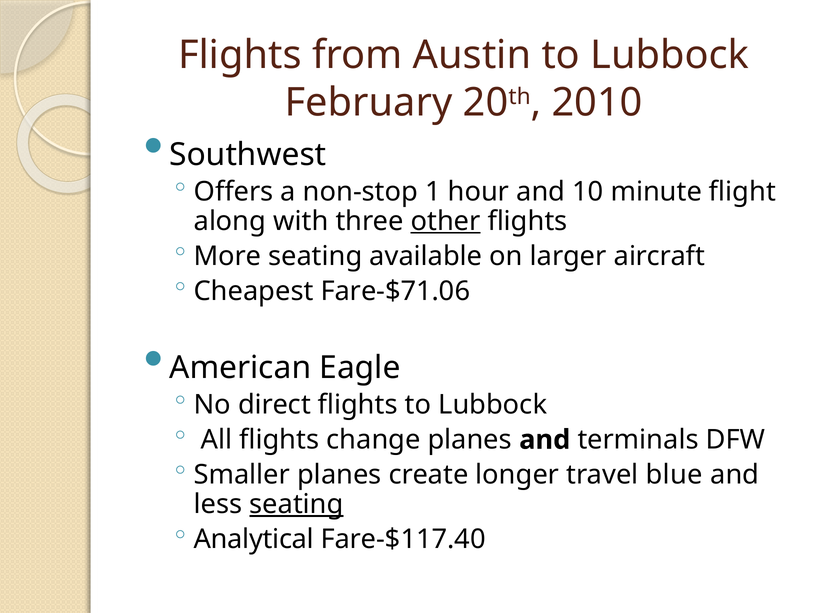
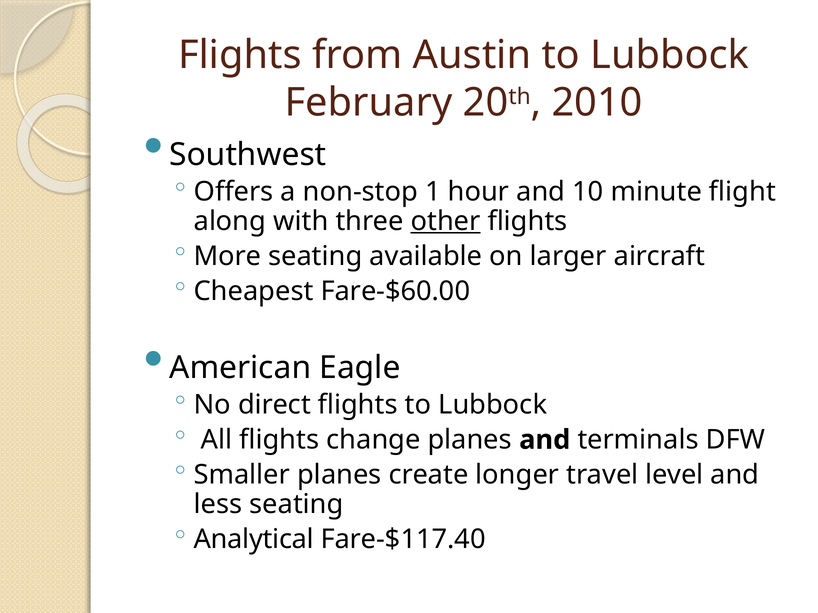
Fare-$71.06: Fare-$71.06 -> Fare-$60.00 (395, 291)
blue: blue -> level (674, 475)
seating underline: present -> none (296, 505)
